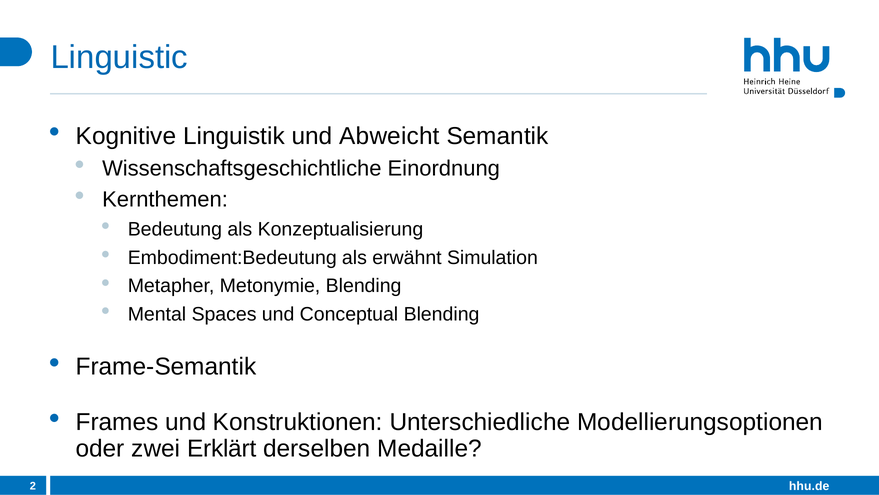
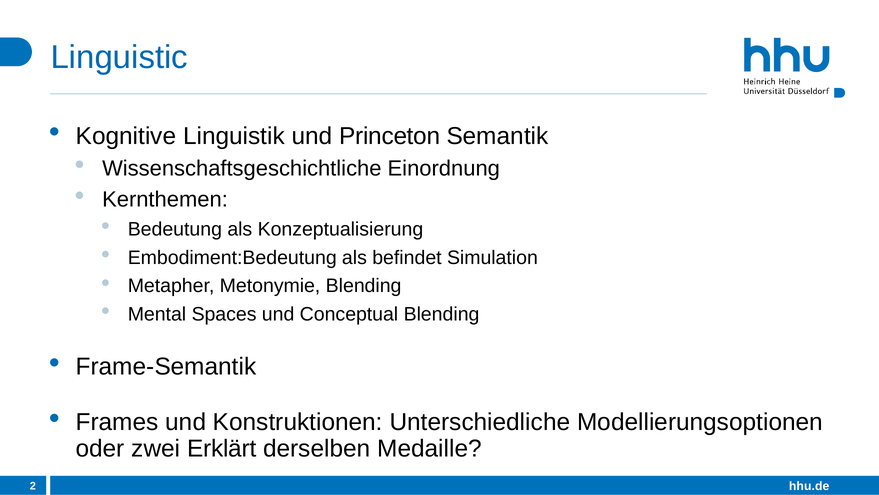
Abweicht: Abweicht -> Princeton (390, 136)
erwähnt: erwähnt -> befindet (407, 258)
